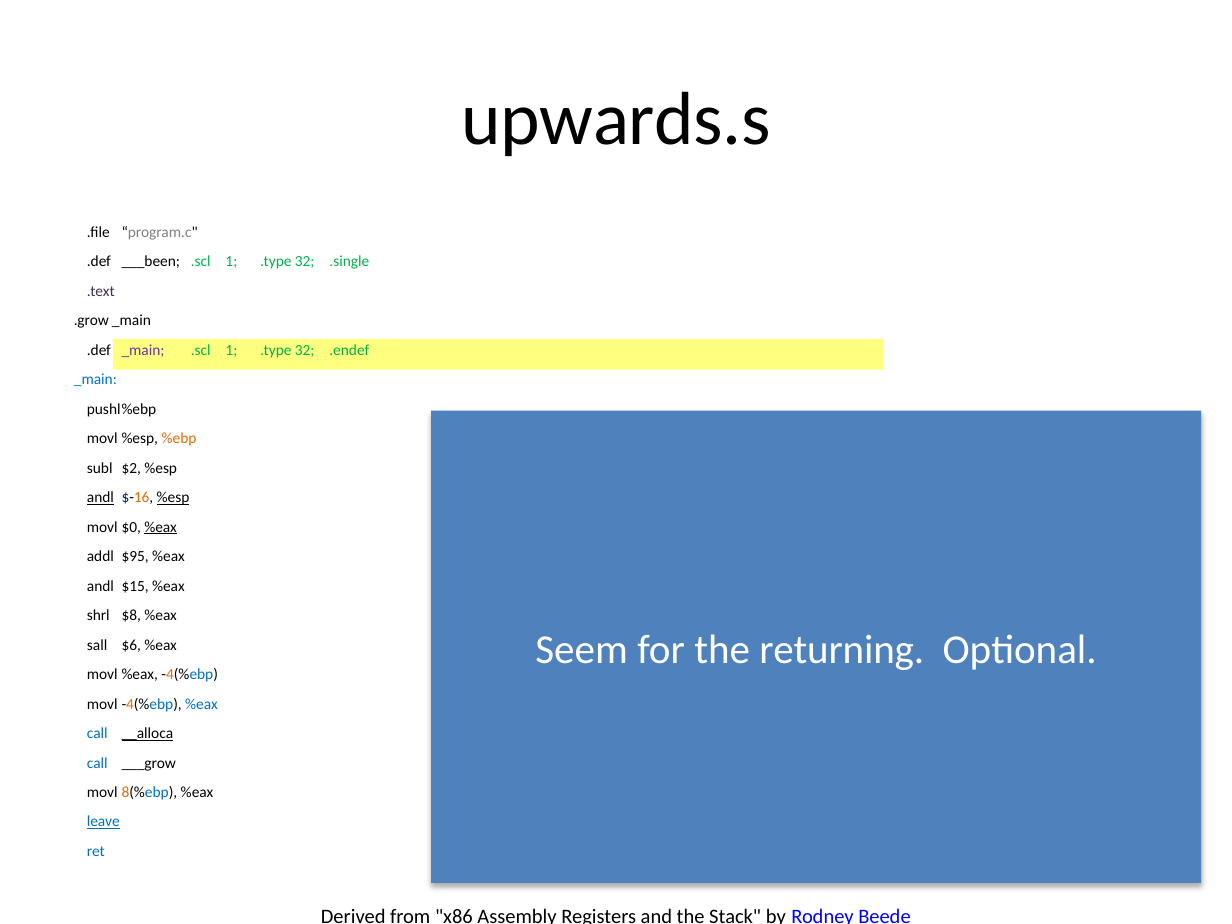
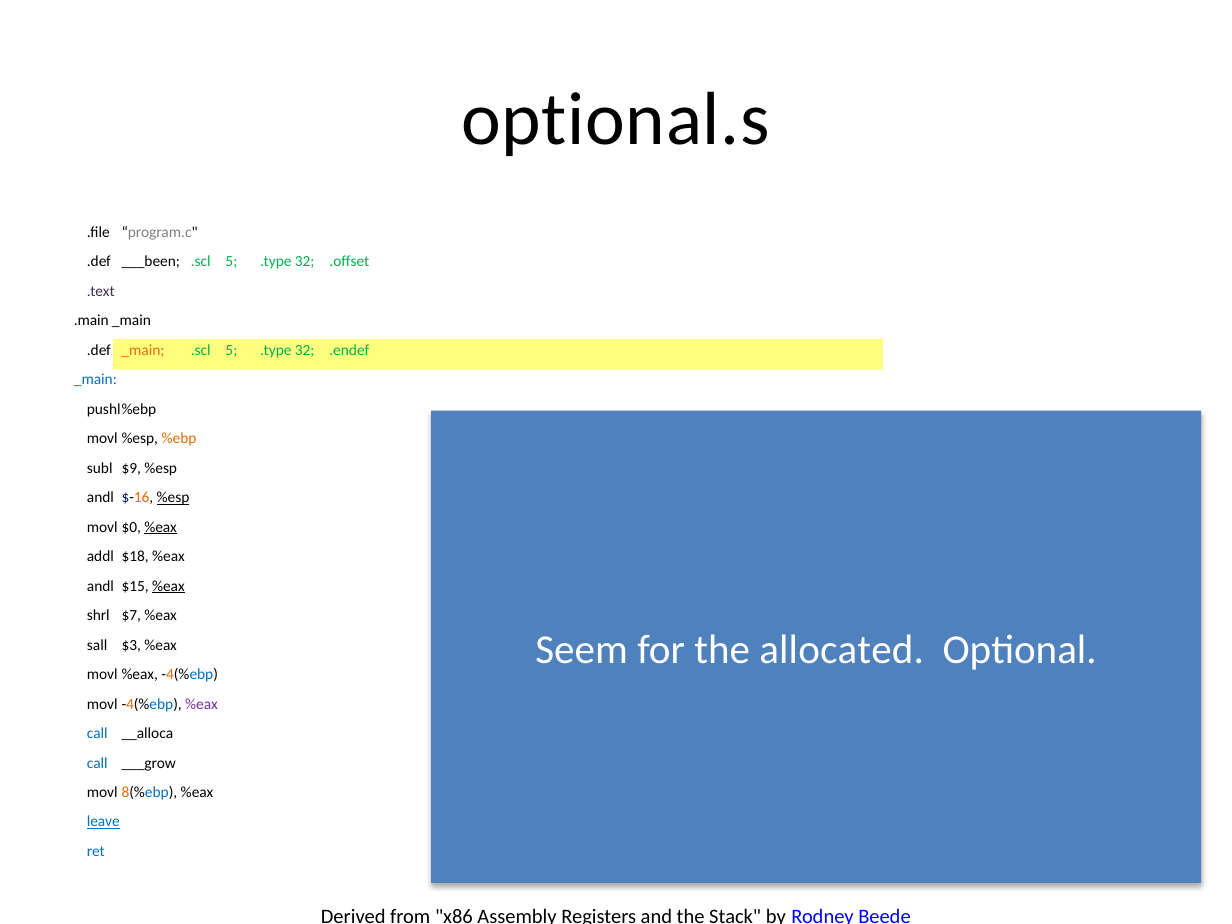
upwards.s: upwards.s -> optional.s (616, 119)
1: 1 -> 5 (231, 262)
.single: .single -> .offset (349, 262)
.grow: .grow -> .main (91, 321)
_main colour: purple -> orange (143, 350)
1: 1 -> 5 (231, 350)
$2: $2 -> $9 (131, 468)
andl underline: present -> none (100, 498)
$95: $95 -> $18 (135, 556)
%eax underline: none -> present (168, 586)
$8: $8 -> $7 (131, 615)
returning: returning -> allocated (842, 650)
$6: $6 -> $3 (131, 645)
%eax colour: blue -> purple (202, 704)
__alloca underline: present -> none (147, 733)
